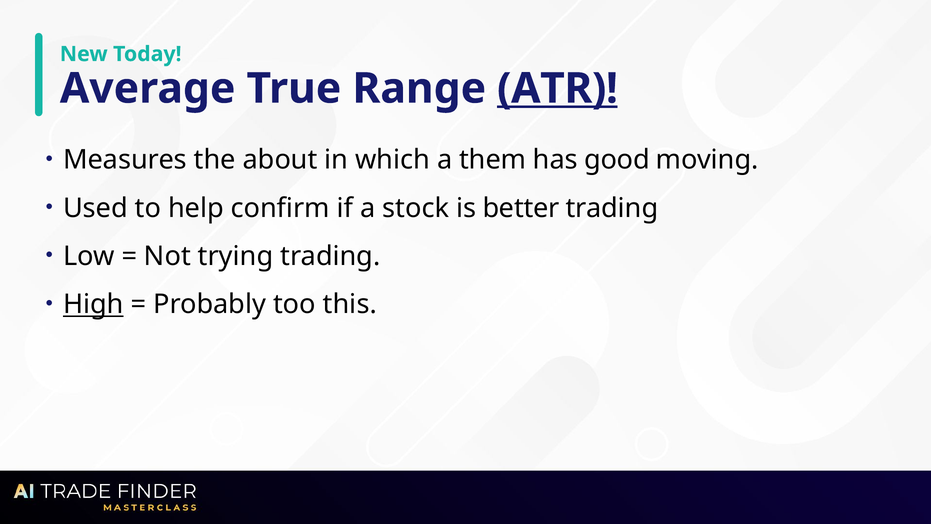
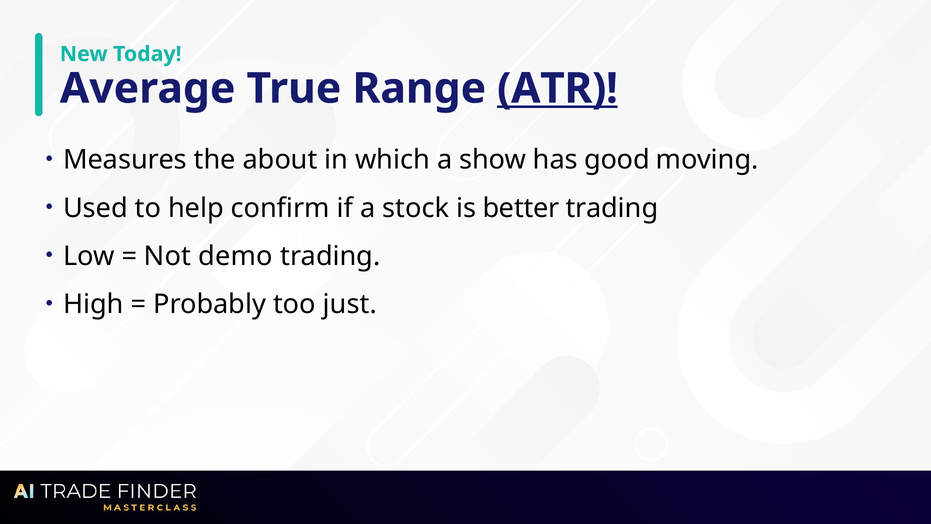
them: them -> show (493, 160)
trying: trying -> demo (235, 256)
High underline: present -> none (93, 304)
this: this -> just (350, 304)
